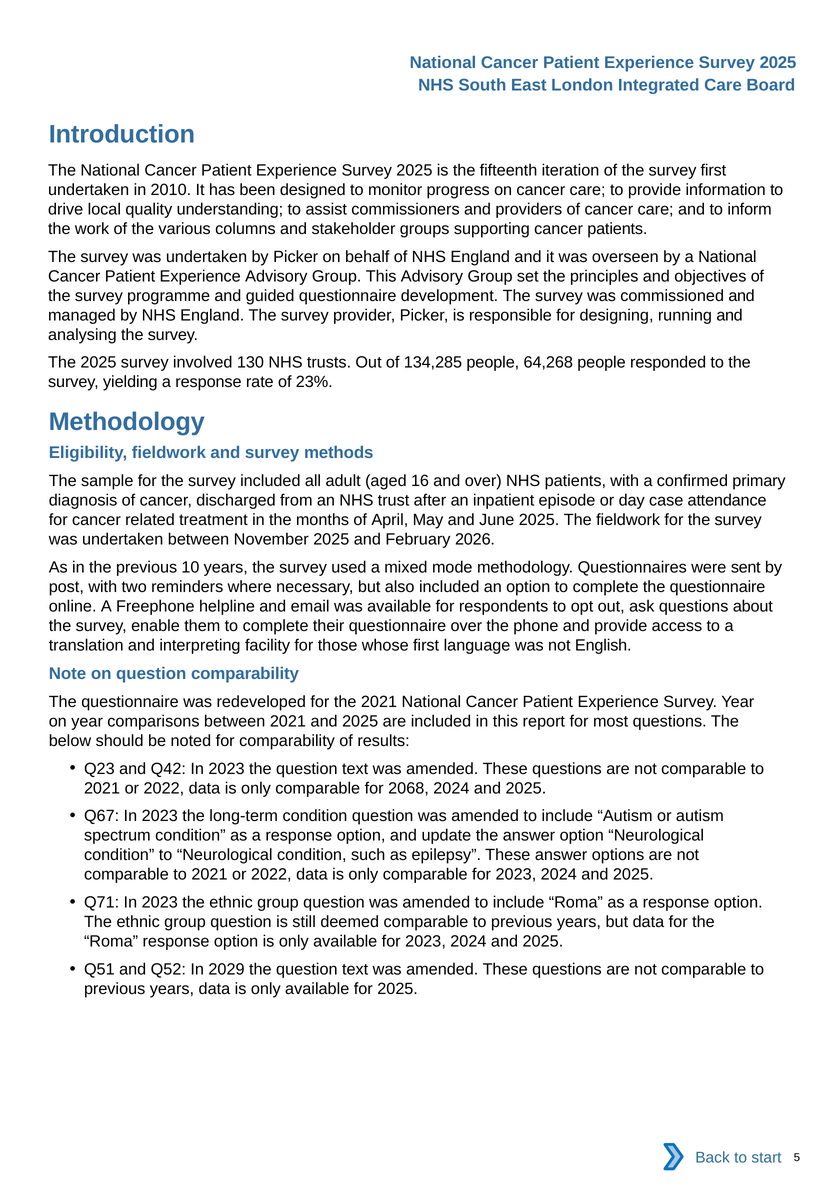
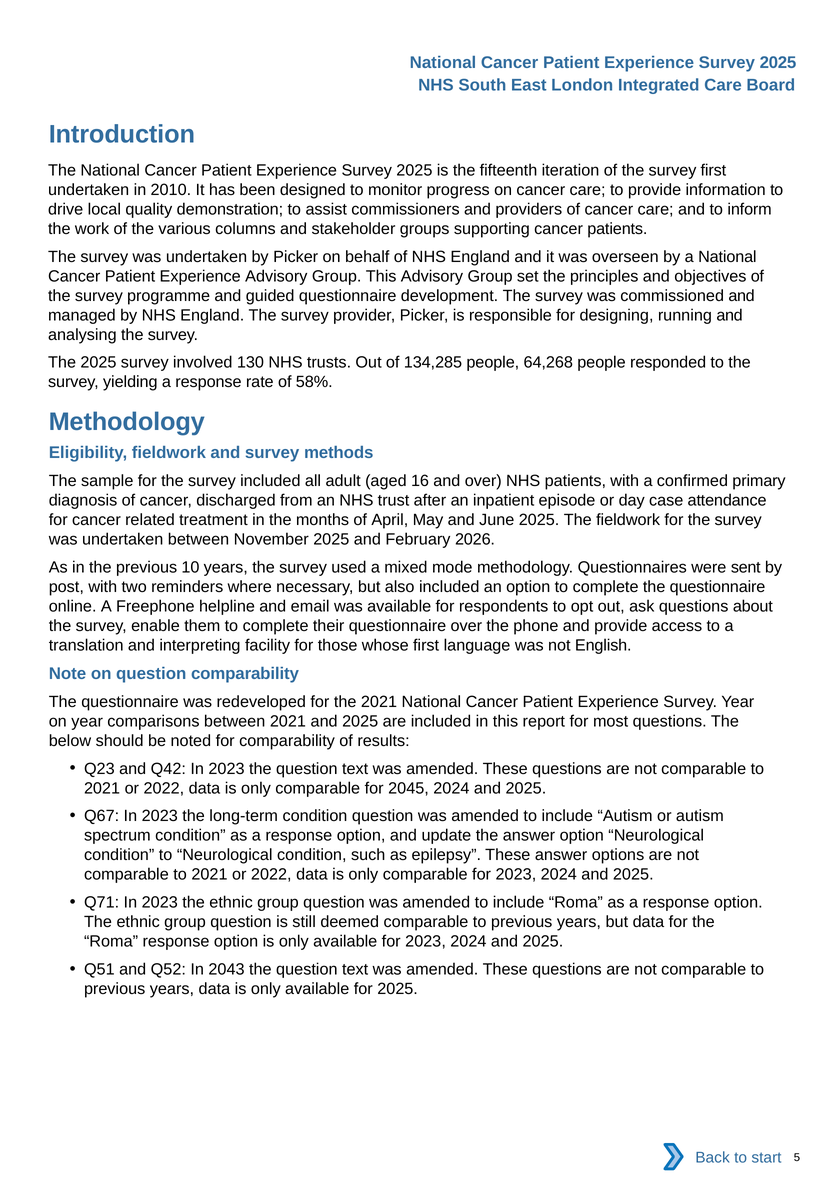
understanding: understanding -> demonstration (230, 209)
23%: 23% -> 58% (314, 382)
2068: 2068 -> 2045 (409, 788)
2029: 2029 -> 2043 (227, 970)
